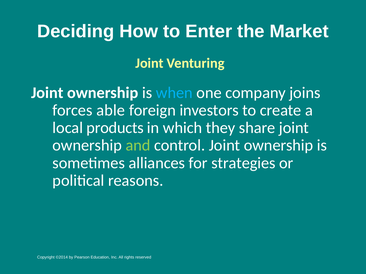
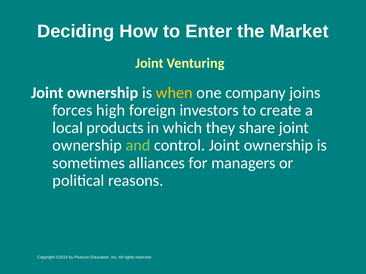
when colour: light blue -> yellow (174, 93)
able: able -> high (111, 110)
strategies: strategies -> managers (243, 163)
